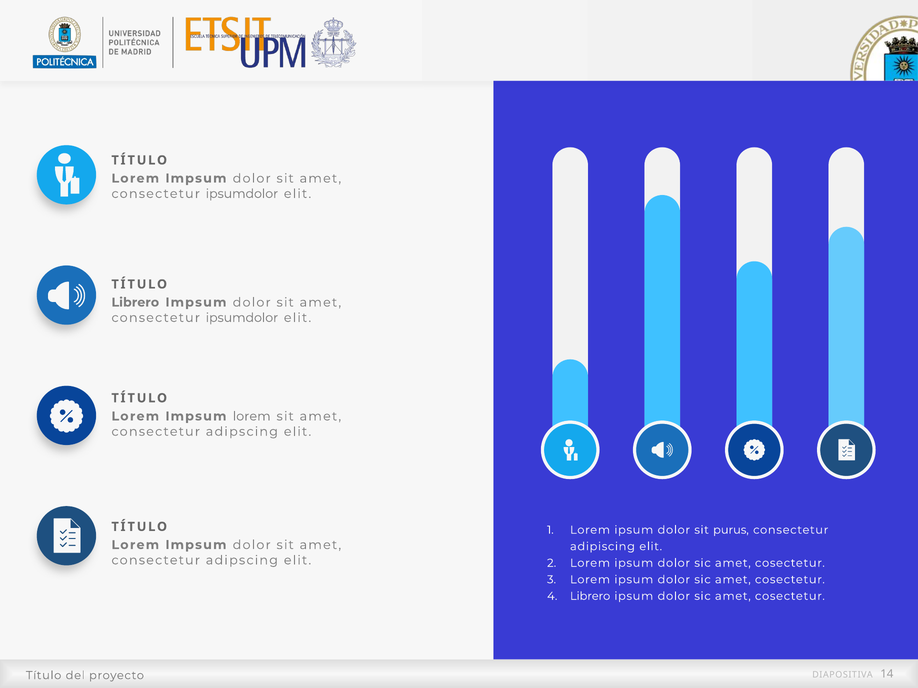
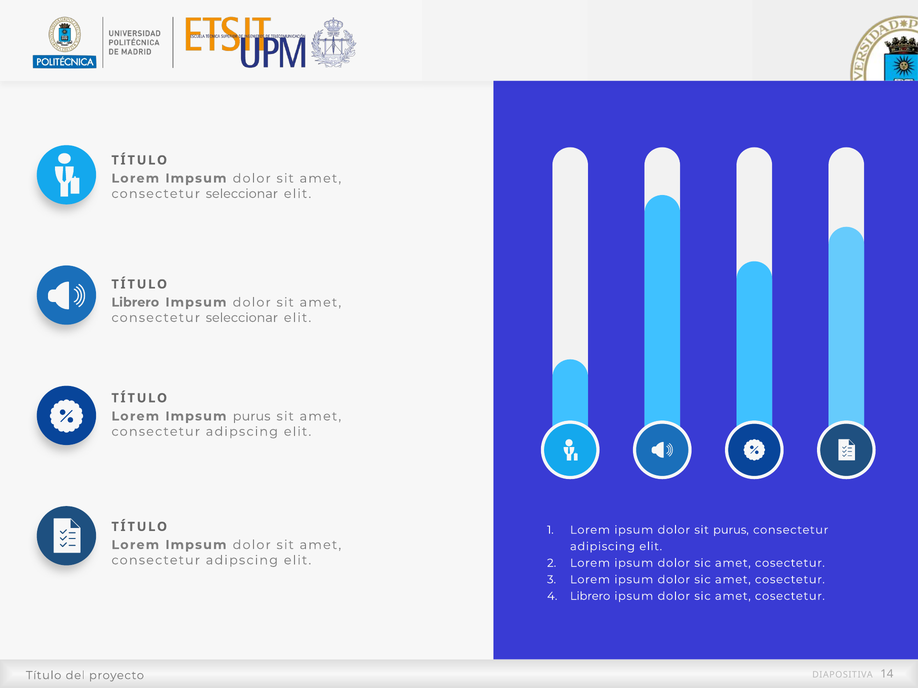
ipsumdolor: ipsumdolor -> seleccionar (242, 194)
ipsumdolor: ipsumdolor -> seleccionar (242, 318)
Impsum lorem: lorem -> purus (252, 417)
